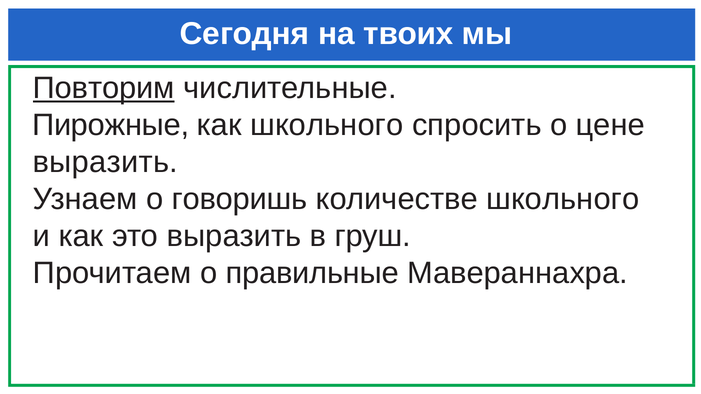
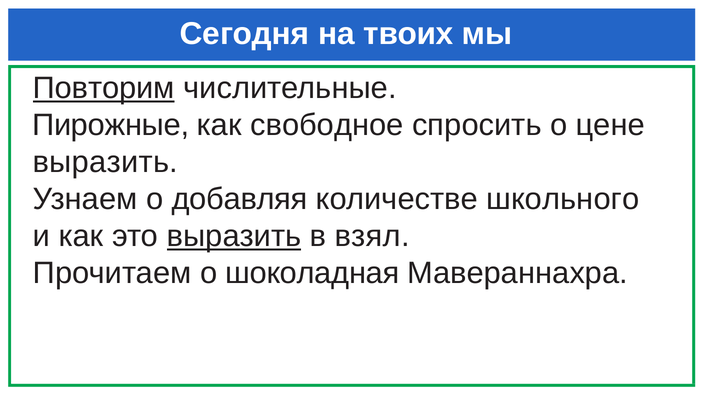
как школьного: школьного -> свободное (327, 125)
говоришь: говоришь -> добавляя (240, 199)
выразить underline: none -> present (234, 237)
груш: груш -> взял (372, 237)
правильные: правильные -> шоколадная (312, 274)
